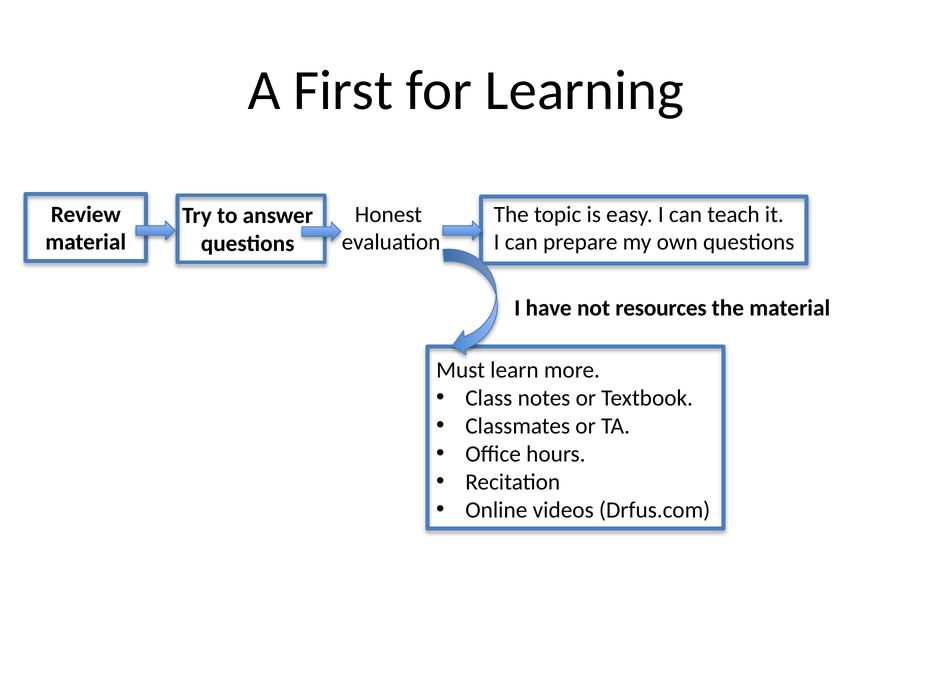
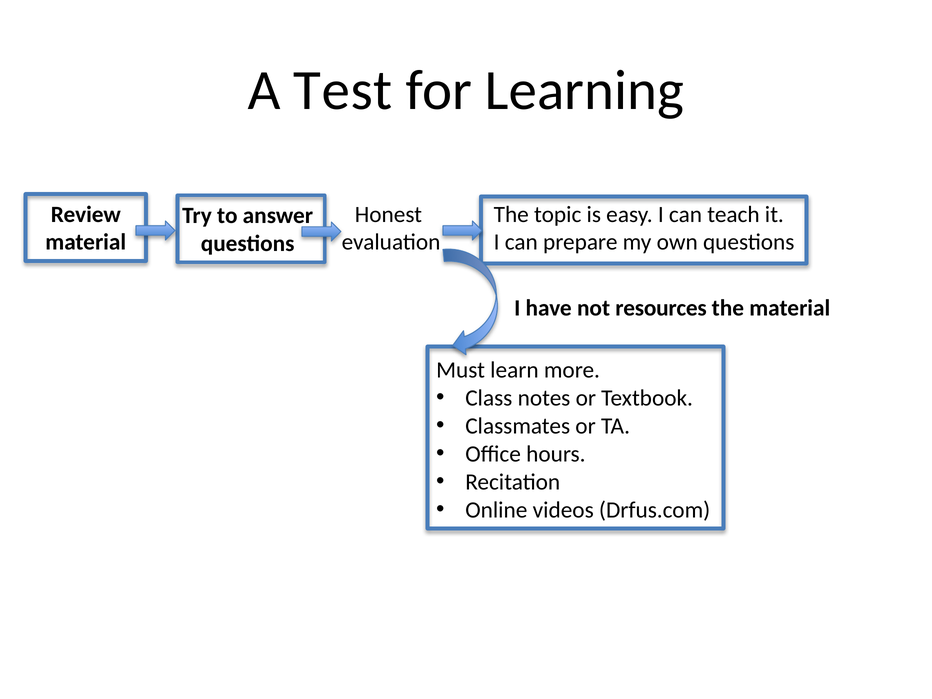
First: First -> Test (343, 90)
